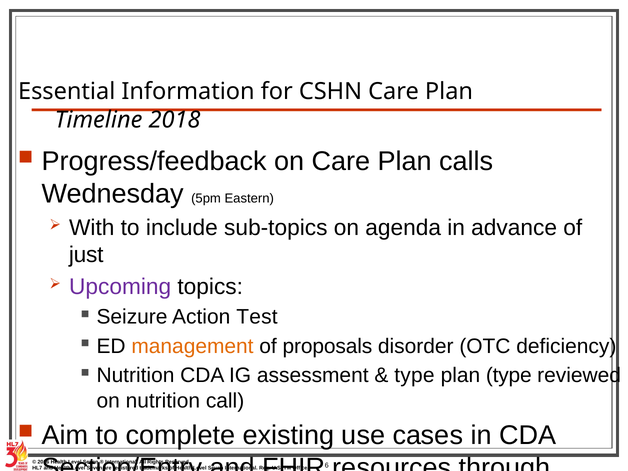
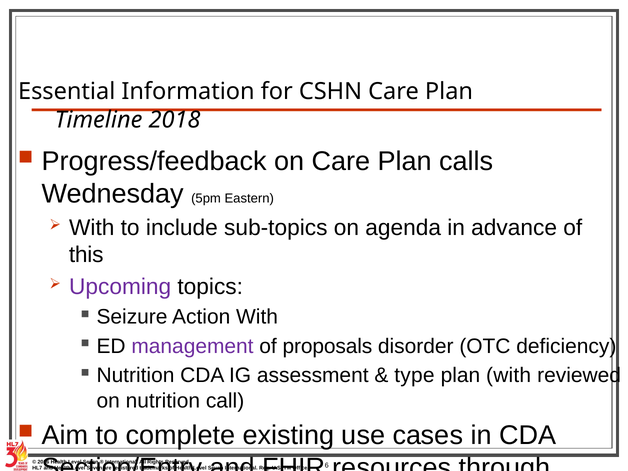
just: just -> this (86, 255)
Action Test: Test -> With (257, 317)
management colour: orange -> purple (192, 346)
plan type: type -> with (509, 375)
